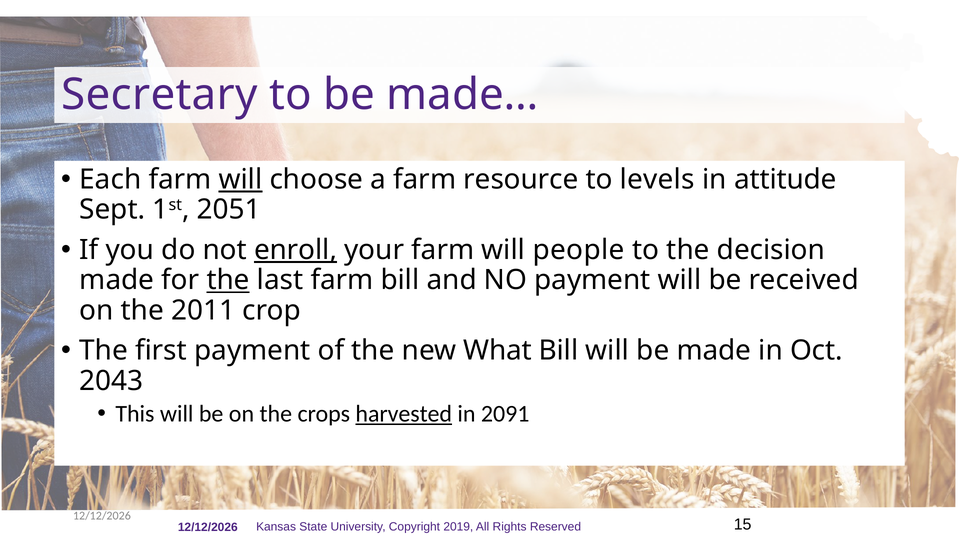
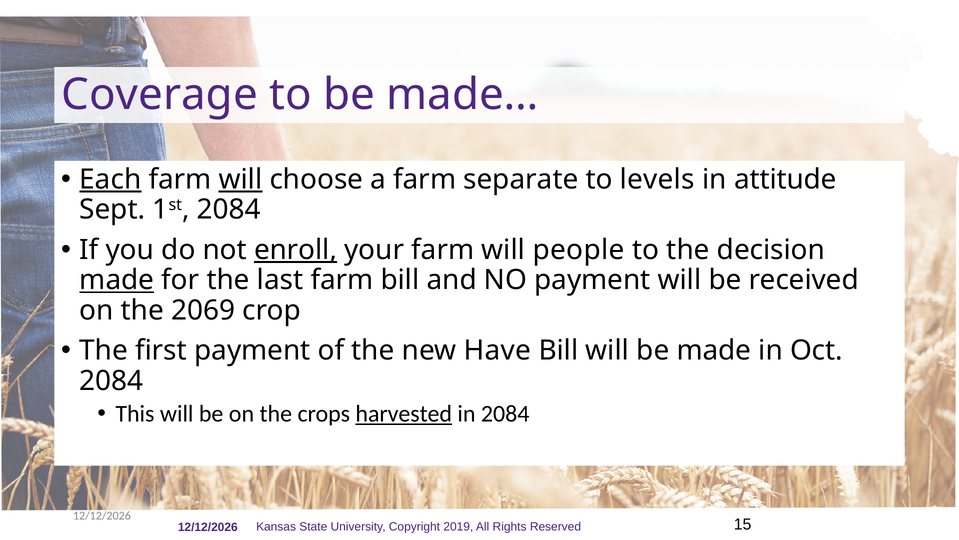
Secretary: Secretary -> Coverage (160, 95)
Each underline: none -> present (110, 179)
resource: resource -> separate (521, 179)
1st 2051: 2051 -> 2084 (229, 209)
made underline: none -> present (117, 280)
the underline: present -> none (228, 280)
2011: 2011 -> 2069 (203, 310)
What: What -> Have (497, 350)
2043: 2043 -> 2084 (111, 380)
in 2091: 2091 -> 2084 (505, 414)
